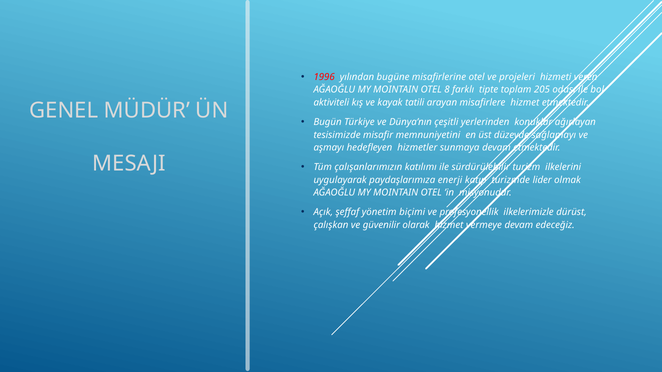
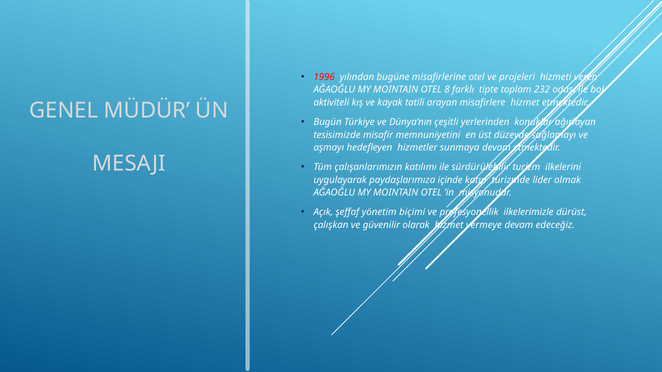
205: 205 -> 232 (542, 90)
enerji: enerji -> içinde (450, 180)
